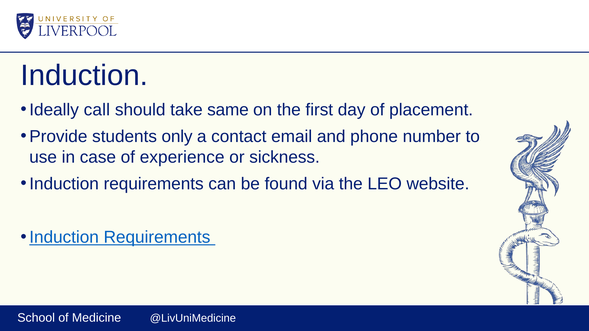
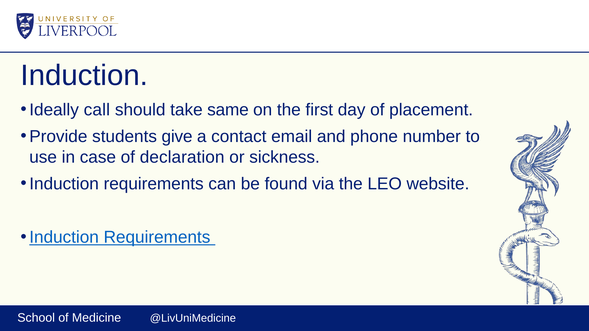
only: only -> give (177, 137)
experience: experience -> declaration (182, 157)
